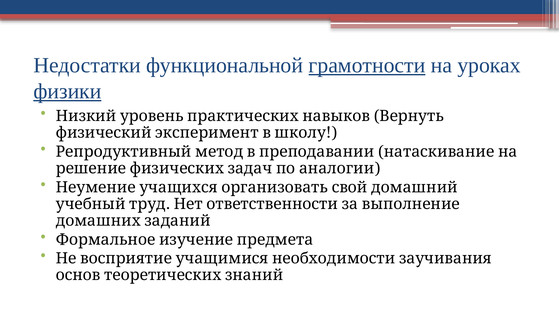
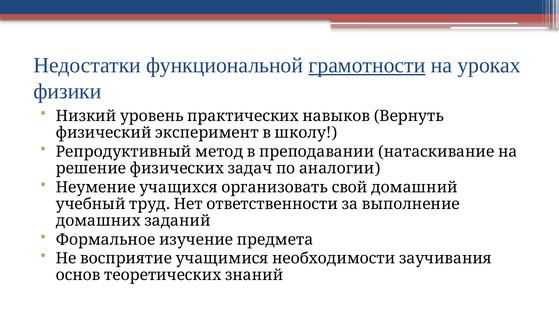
физики underline: present -> none (67, 91)
